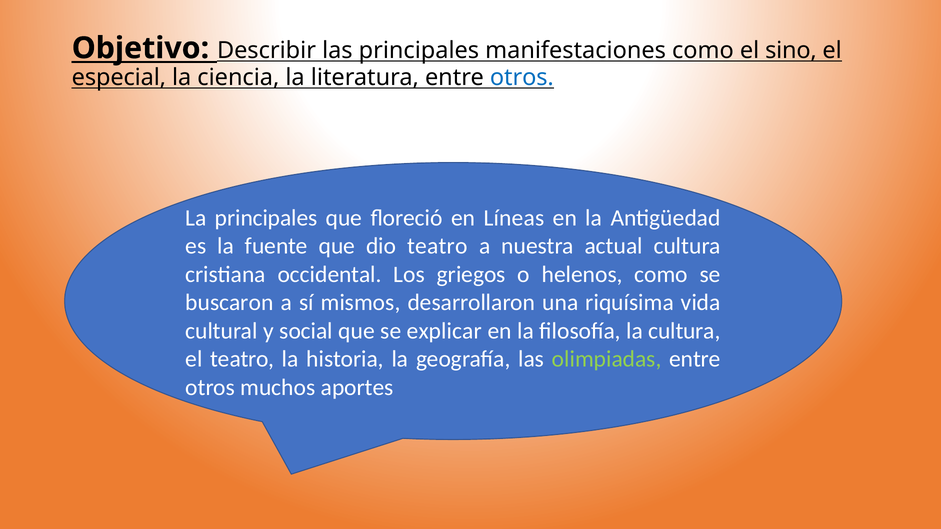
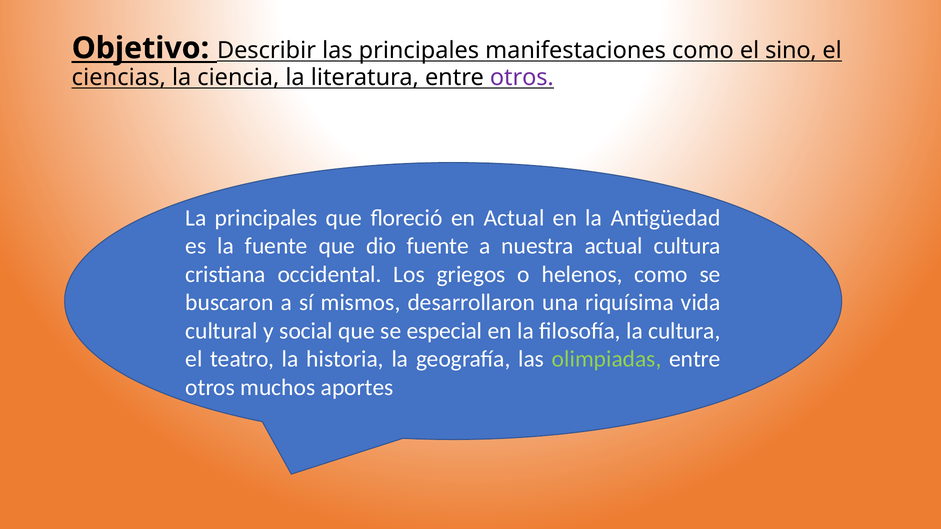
especial: especial -> ciencias (119, 77)
otros colour: blue -> purple (522, 77)
en Líneas: Líneas -> Actual (514, 218)
dio teatro: teatro -> fuente (438, 246)
explicar: explicar -> especial (445, 331)
